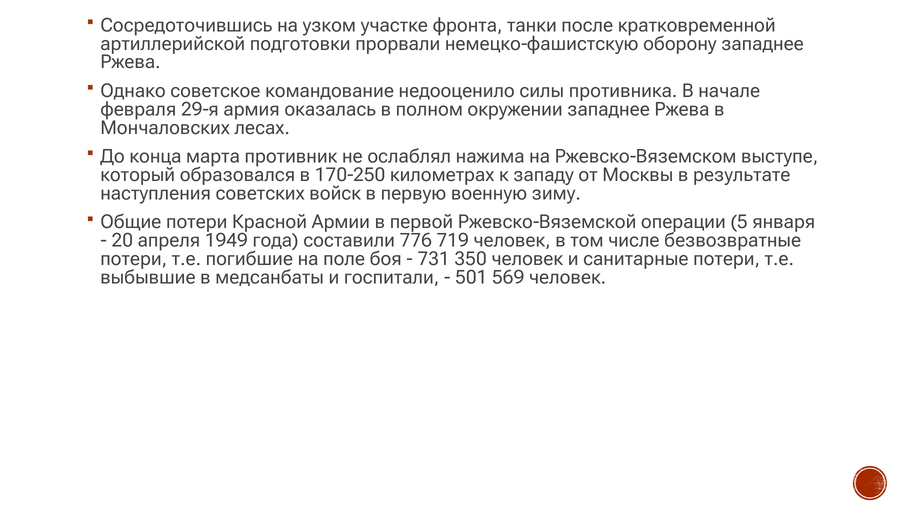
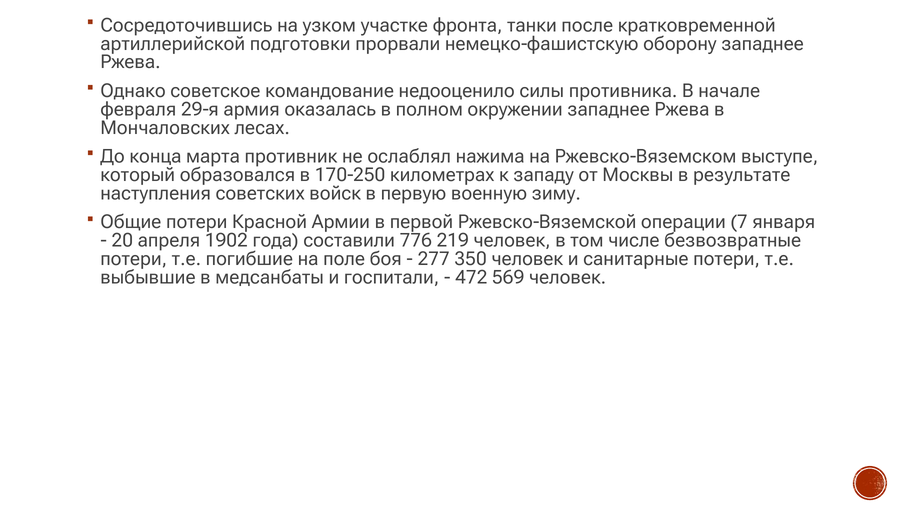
5: 5 -> 7 (739, 222)
1949: 1949 -> 1902 (226, 241)
719: 719 -> 219 (453, 241)
731: 731 -> 277 (434, 259)
501: 501 -> 472 (471, 278)
